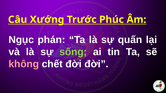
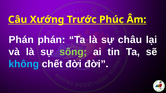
Ngục: Ngục -> Phán (21, 40)
quấn: quấn -> châu (130, 40)
không colour: pink -> light blue (24, 64)
